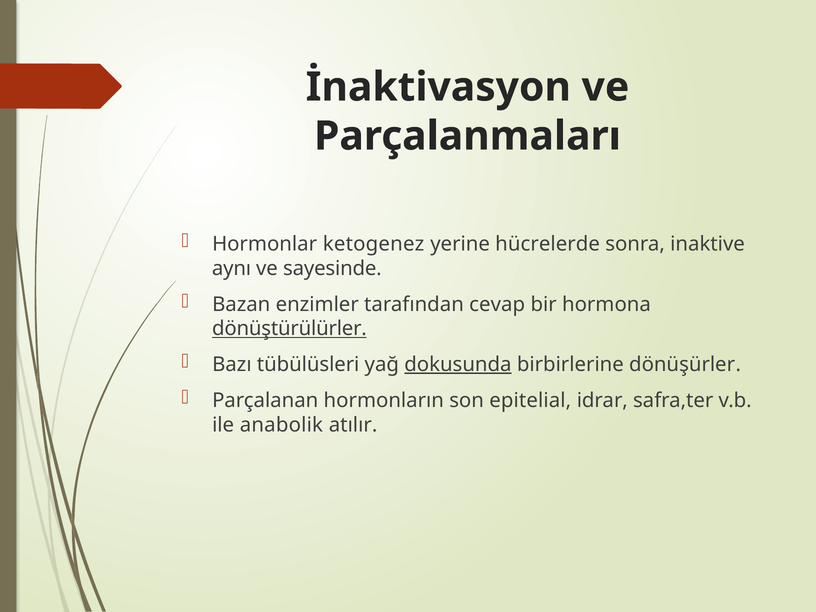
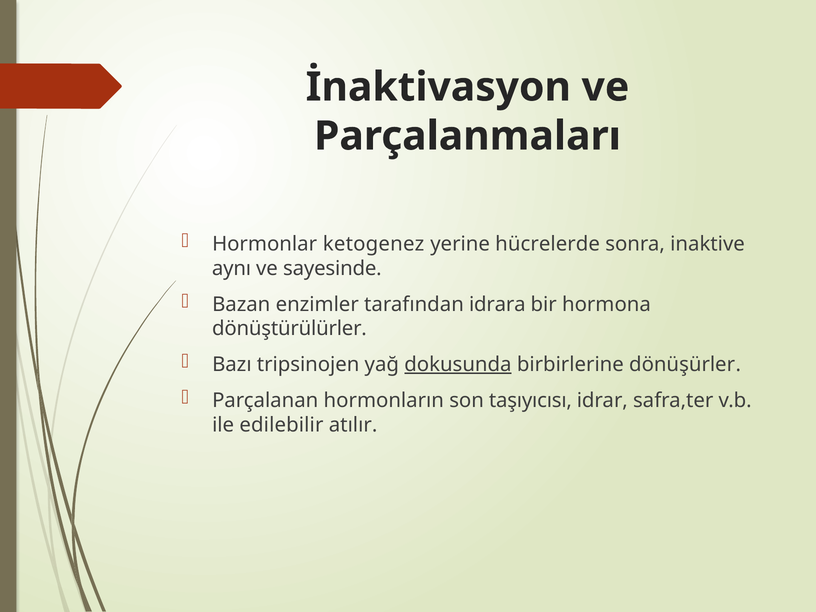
cevap: cevap -> idrara (497, 304)
dönüştürülürler underline: present -> none (289, 329)
tübülüsleri: tübülüsleri -> tripsinojen (308, 365)
epitelial: epitelial -> taşıyıcısı (530, 400)
anabolik: anabolik -> edilebilir (281, 425)
